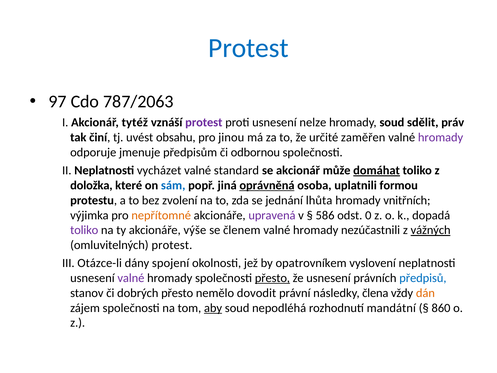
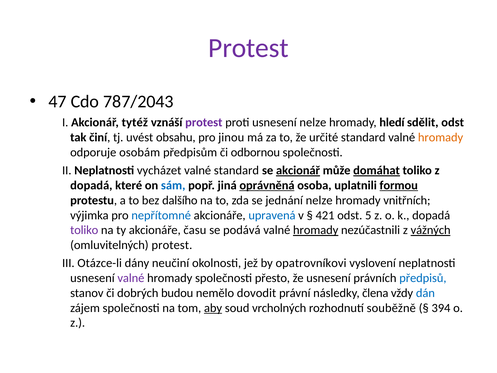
Protest colour: blue -> purple (249, 48)
97: 97 -> 47 (58, 101)
787/2063: 787/2063 -> 787/2043 (138, 101)
hromady soud: soud -> hledí (392, 122)
sdělit práv: práv -> odst (453, 122)
určité zaměřen: zaměřen -> standard (363, 137)
hromady colour: purple -> orange (441, 137)
jmenuje: jmenuje -> osobám (140, 152)
akcionář underline: none -> present (298, 170)
doložka: doložka -> dopadá (91, 185)
formou underline: none -> present (399, 185)
zvolení: zvolení -> dalšího (180, 200)
jednání lhůta: lhůta -> nelze (319, 200)
nepřítomné colour: orange -> blue (161, 215)
upravená colour: purple -> blue (272, 215)
586: 586 -> 421 (325, 215)
0: 0 -> 5 (368, 215)
výše: výše -> času (195, 230)
členem: členem -> podává (242, 230)
hromady underline: none -> present (316, 230)
spojení: spojení -> neučiní (171, 263)
opatrovníkem: opatrovníkem -> opatrovníkovi (311, 263)
přesto underline: present -> none (272, 278)
dobrých přesto: přesto -> budou (177, 293)
dán colour: orange -> blue (425, 293)
nepodléhá: nepodléhá -> vrcholných (279, 308)
mandátní: mandátní -> souběžně (391, 308)
860: 860 -> 394 (441, 308)
